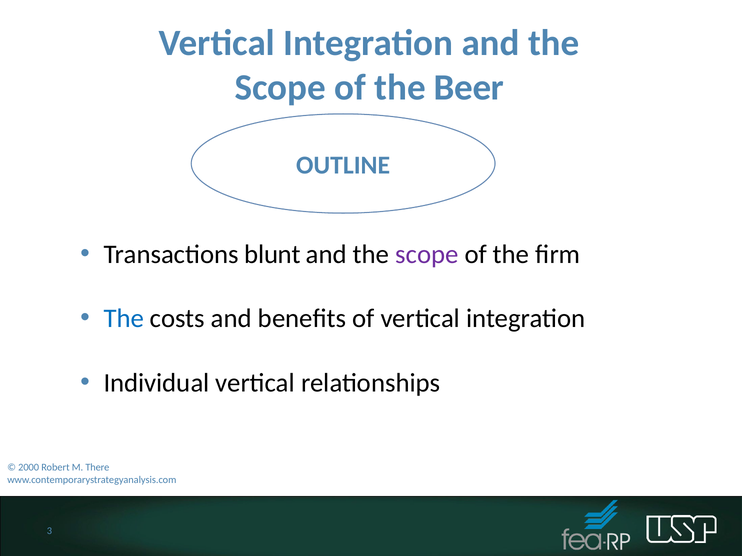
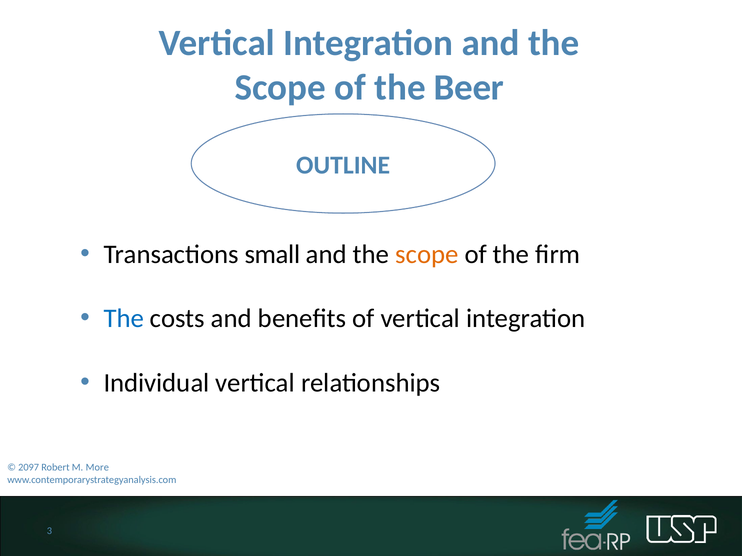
blunt: blunt -> small (272, 255)
scope colour: purple -> orange (427, 255)
2000: 2000 -> 2097 (29, 468)
There: There -> More (97, 468)
